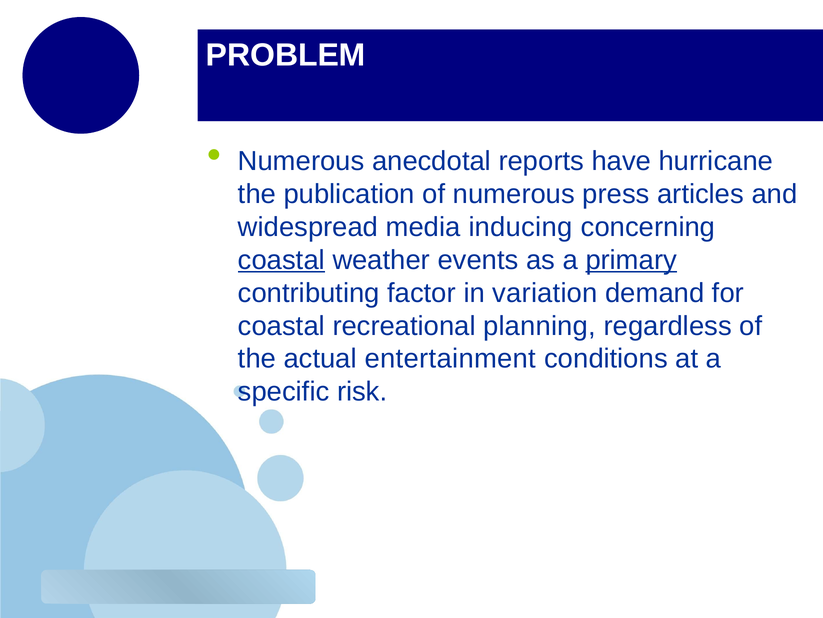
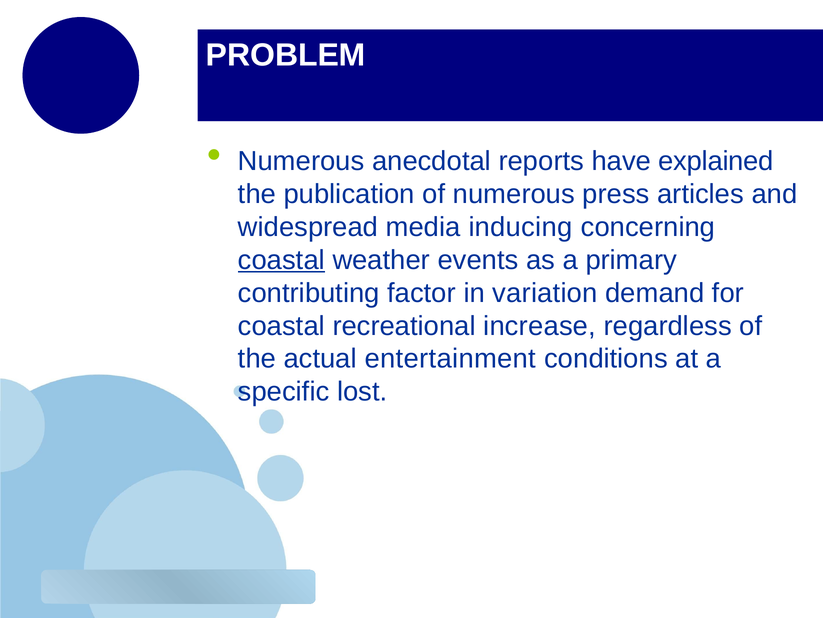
hurricane: hurricane -> explained (716, 161)
primary underline: present -> none (631, 260)
planning: planning -> increase (540, 326)
risk: risk -> lost (362, 391)
